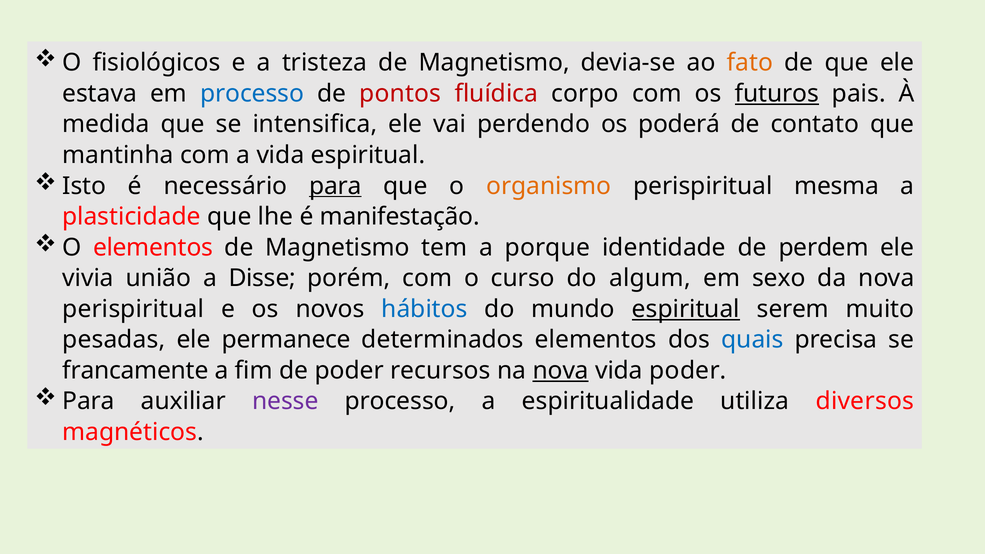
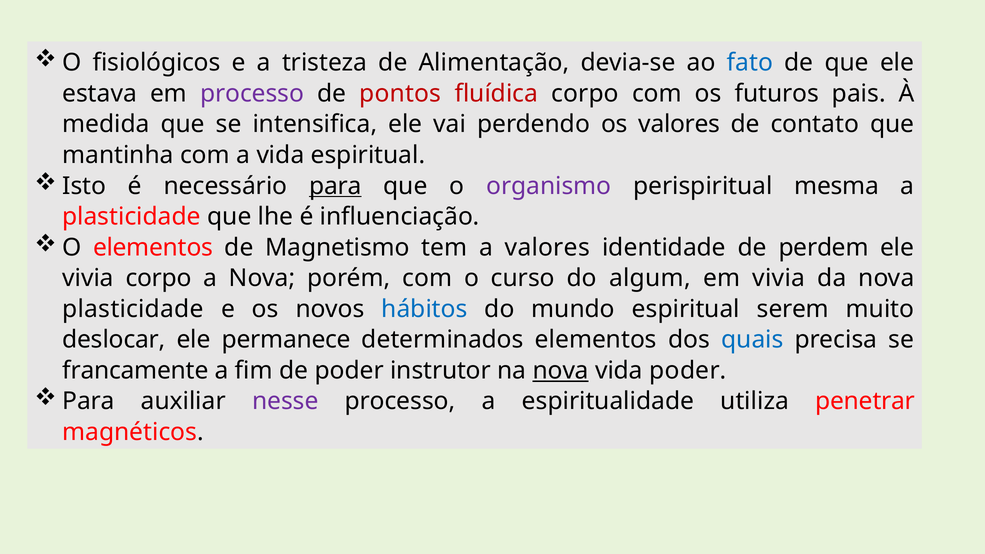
tristeza de Magnetismo: Magnetismo -> Alimentação (494, 63)
fato colour: orange -> blue (750, 63)
processo colour: blue -> purple (252, 94)
futuros underline: present -> none (777, 94)
os poderá: poderá -> valores (679, 124)
organismo colour: orange -> purple (549, 186)
manifestação: manifestação -> influenciação (400, 217)
a porque: porque -> valores (547, 247)
vivia união: união -> corpo (159, 278)
a Disse: Disse -> Nova (262, 278)
em sexo: sexo -> vivia (779, 278)
perispiritual: perispiritual -> plasticidade (133, 309)
espiritual underline: present -> none (686, 309)
pesadas: pesadas -> deslocar (114, 340)
recursos: recursos -> instrutor (441, 371)
diversos: diversos -> penetrar (865, 401)
